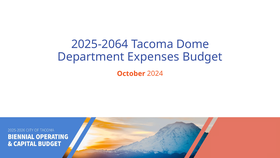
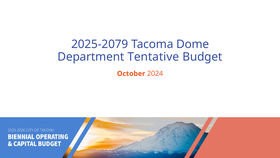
2025-2064: 2025-2064 -> 2025-2079 (100, 44)
Expenses: Expenses -> Tentative (153, 57)
